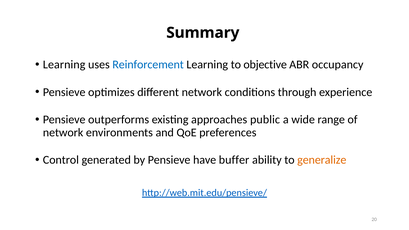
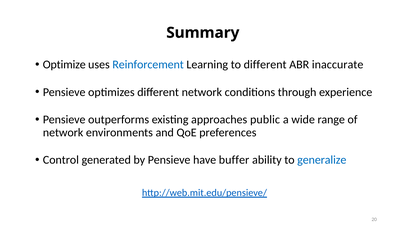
Learning: Learning -> Optimize (64, 65)
to objective: objective -> different (265, 65)
occupancy: occupancy -> inaccurate (338, 65)
generalize colour: orange -> blue (322, 160)
